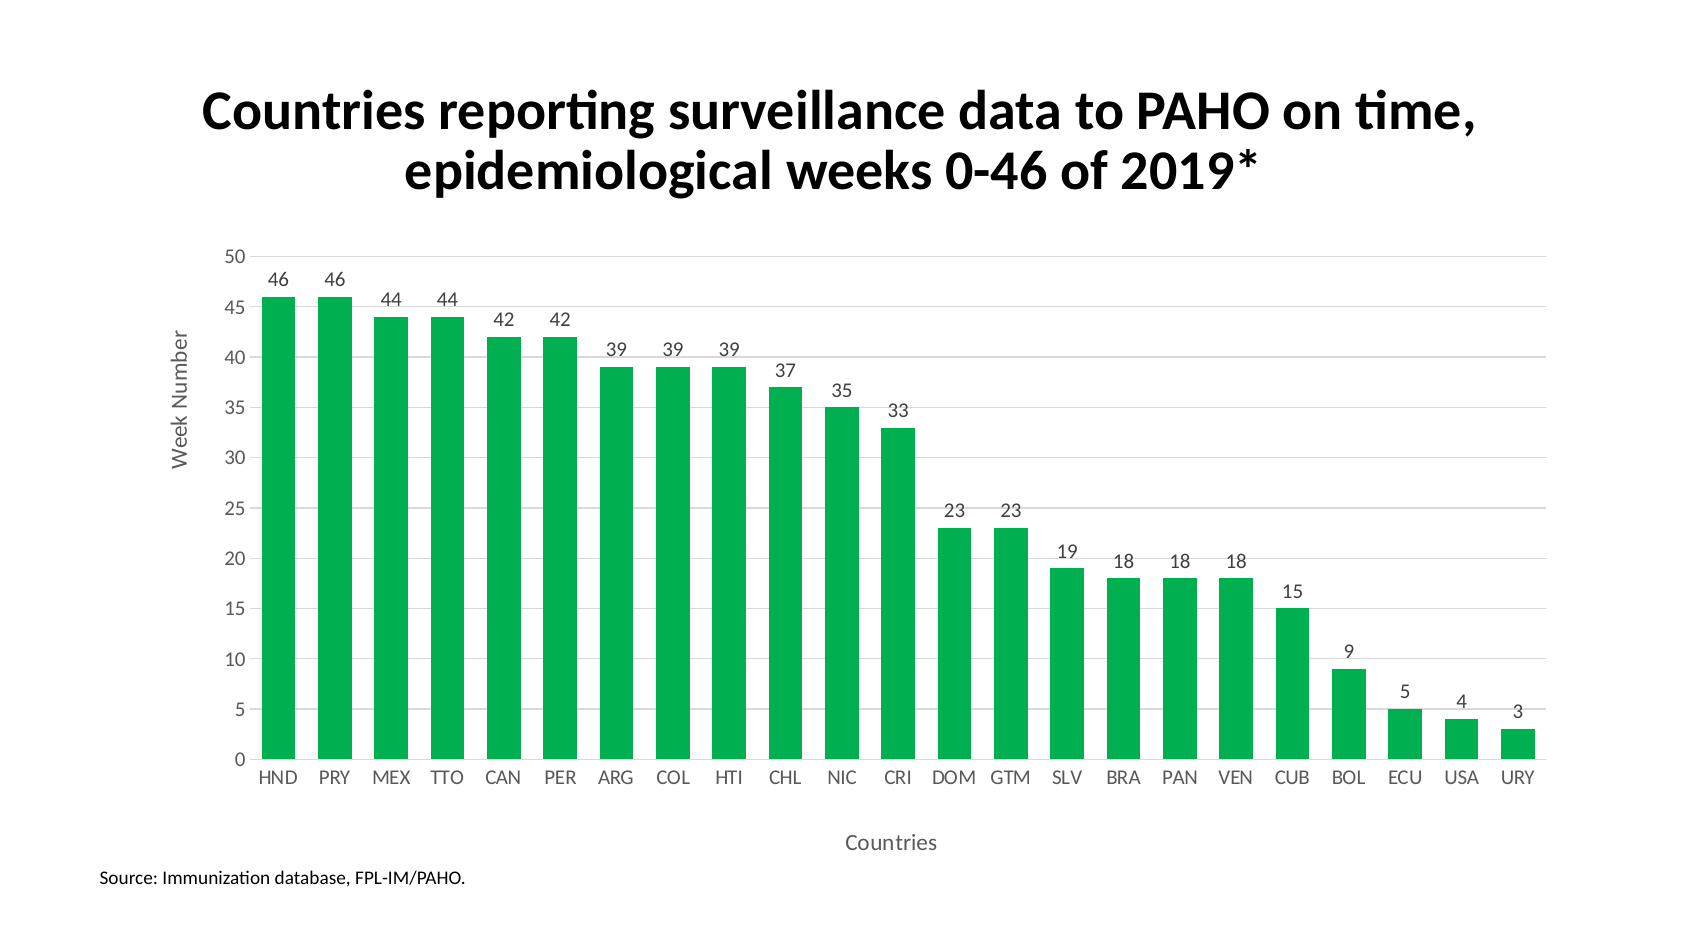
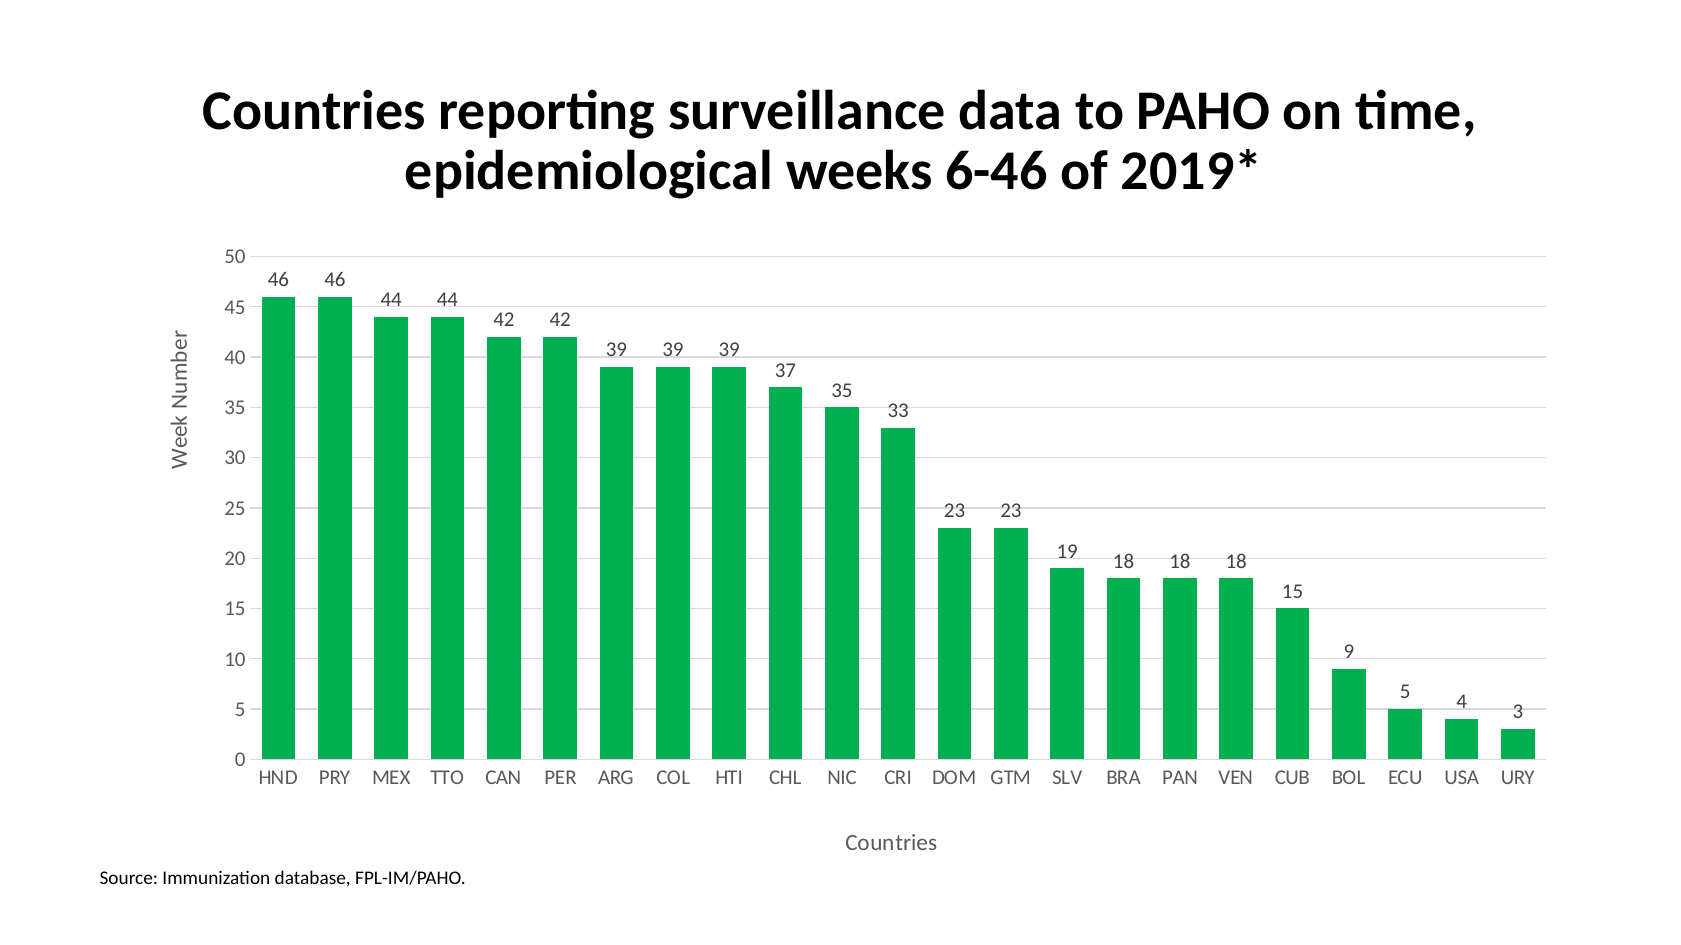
0-46: 0-46 -> 6-46 (996, 172)
